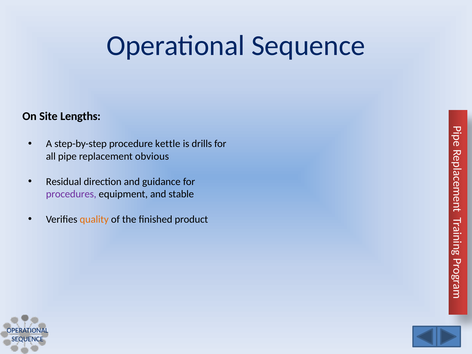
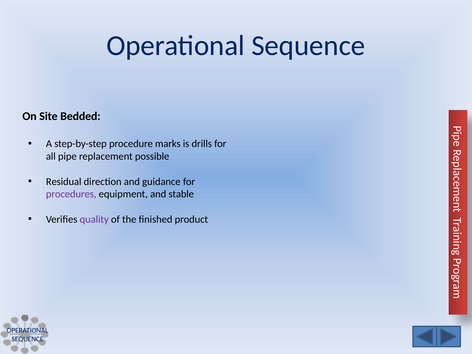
Lengths: Lengths -> Bedded (80, 116)
kettle: kettle -> marks (168, 144)
obvious: obvious -> possible (152, 156)
quality colour: orange -> purple (94, 219)
